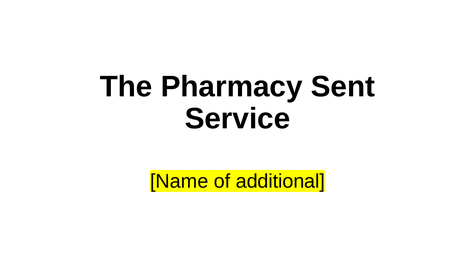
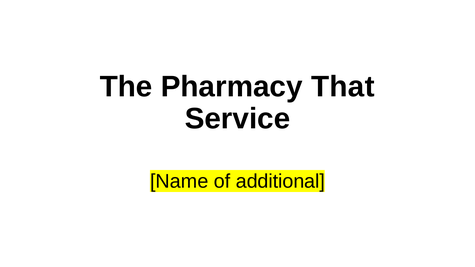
Sent: Sent -> That (343, 87)
